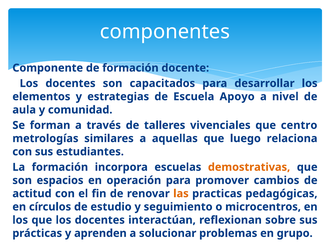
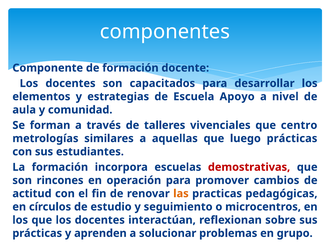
luego relaciona: relaciona -> prácticas (292, 138)
demostrativas colour: orange -> red (249, 167)
espacios: espacios -> rincones (60, 180)
